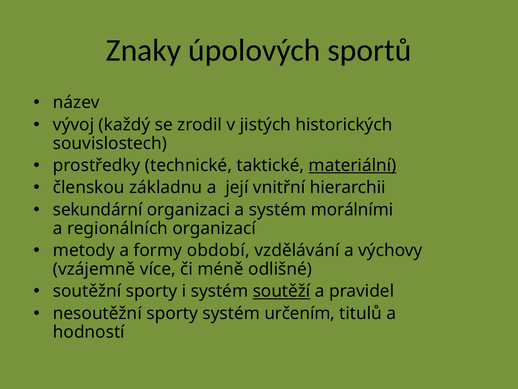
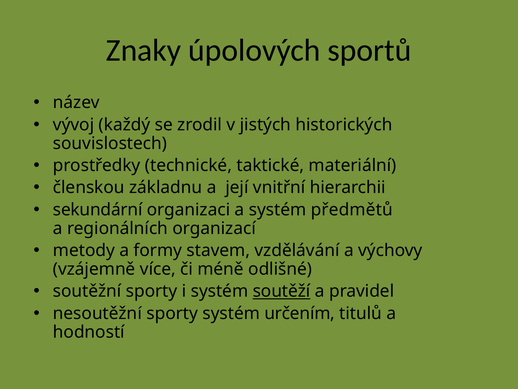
materiální underline: present -> none (353, 165)
morálními: morálními -> předmětů (352, 209)
období: období -> stavem (218, 250)
